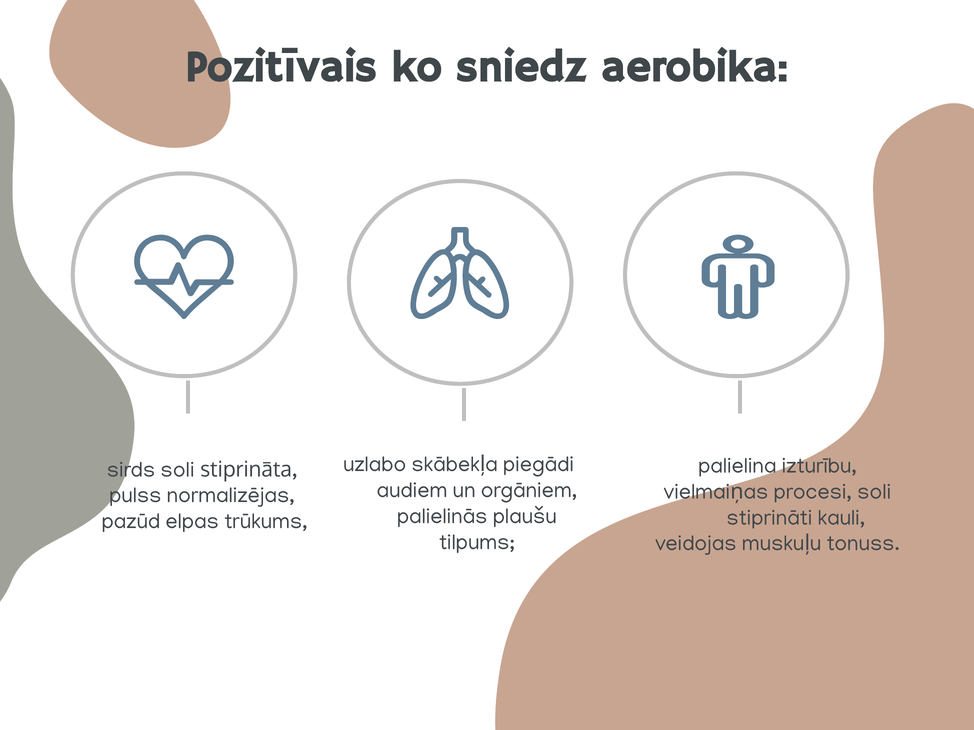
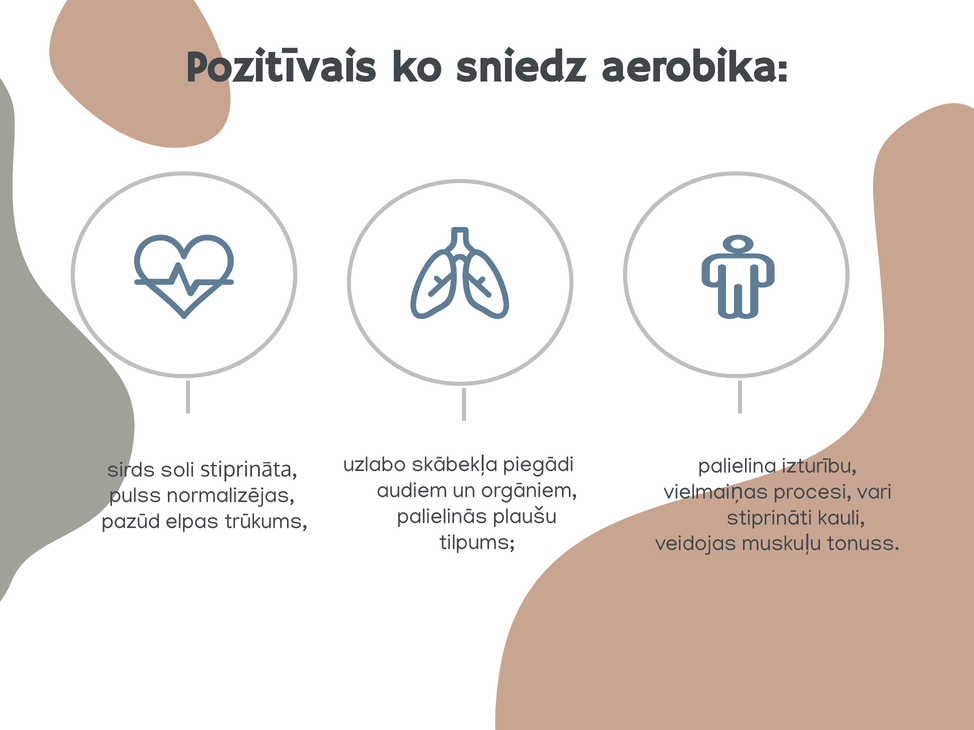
procesi soli: soli -> vari (874, 492)
